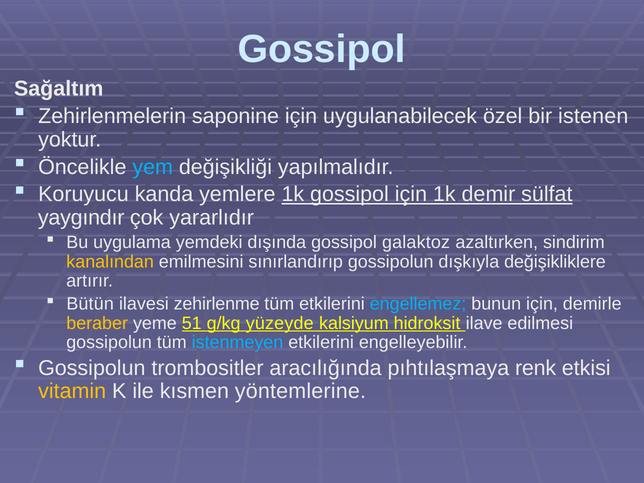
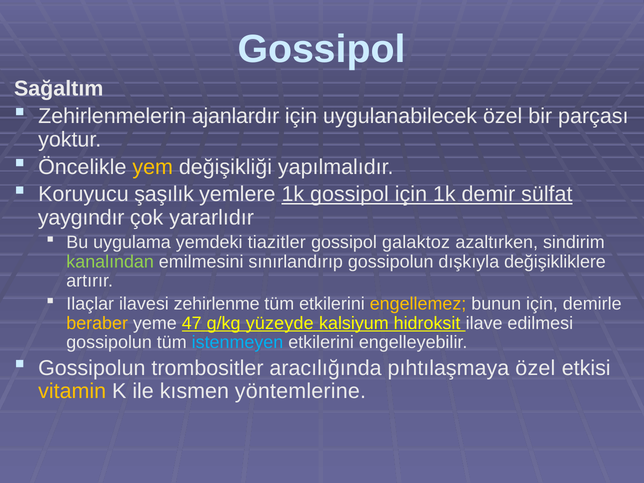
saponine: saponine -> ajanlardır (236, 116)
istenen: istenen -> parçası (593, 116)
yem colour: light blue -> yellow (153, 167)
kanda: kanda -> şaşılık (164, 194)
dışında: dışında -> tiazitler (277, 242)
kanalından colour: yellow -> light green (110, 262)
Bütün: Bütün -> Ilaçlar (90, 304)
engellemez colour: light blue -> yellow (418, 304)
51: 51 -> 47 (192, 323)
pıhtılaşmaya renk: renk -> özel (535, 368)
